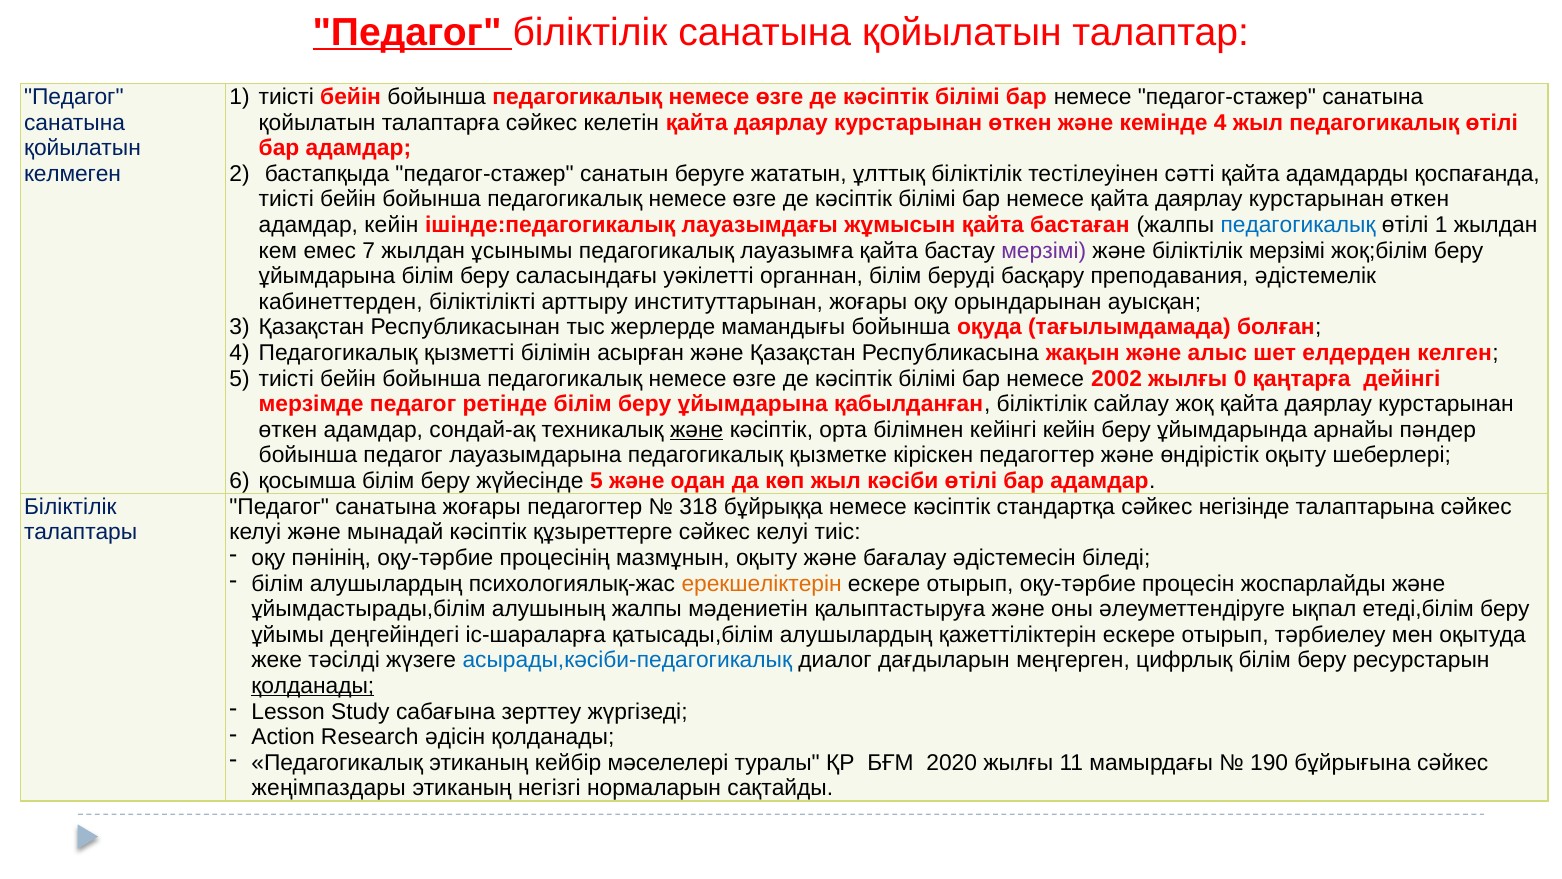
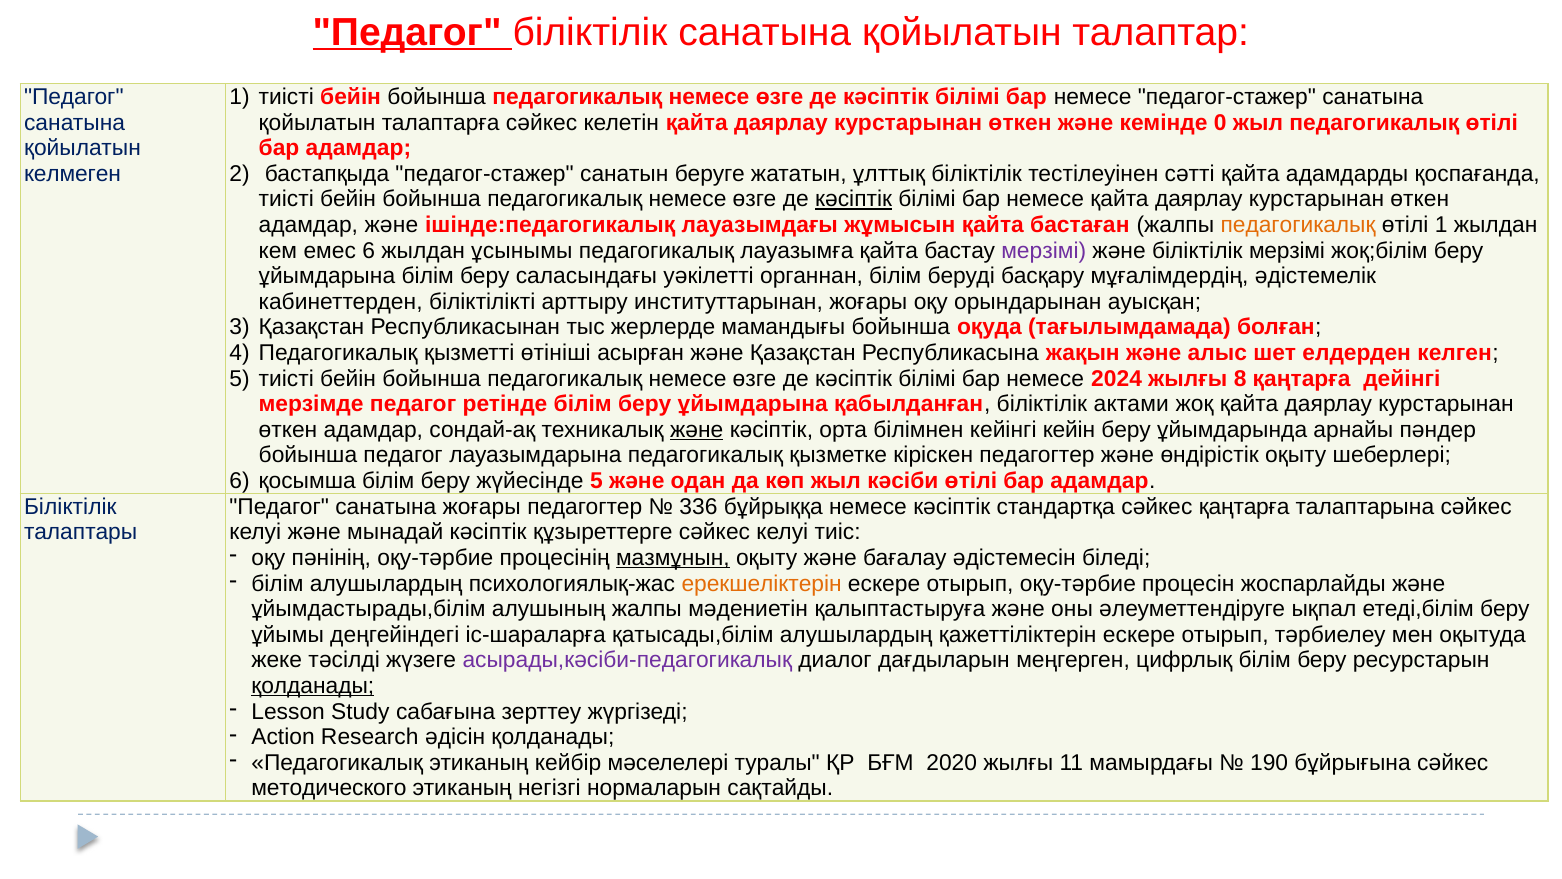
кемінде 4: 4 -> 0 (1220, 122)
кәсіптік underline: none -> present (854, 199)
адамдар кейін: кейін -> және (391, 225)
педагогикалық colour: blue -> orange (1298, 225)
емес 7: 7 -> 6 (369, 250)
преподавания: преподавания -> мұғалімдердің (1170, 276)
білімін: білімін -> өтініші (556, 353)
2002: 2002 -> 2024 (1117, 378)
0: 0 -> 8 (1240, 378)
сайлау: сайлау -> актами (1131, 404)
318: 318 -> 336 (698, 507)
сәйкес негізінде: негізінде -> қаңтарға (1244, 507)
мазмұнын underline: none -> present (673, 558)
асырады,кәсіби-педагогикалық colour: blue -> purple (627, 660)
жеңімпаздары: жеңімпаздары -> методического (329, 788)
